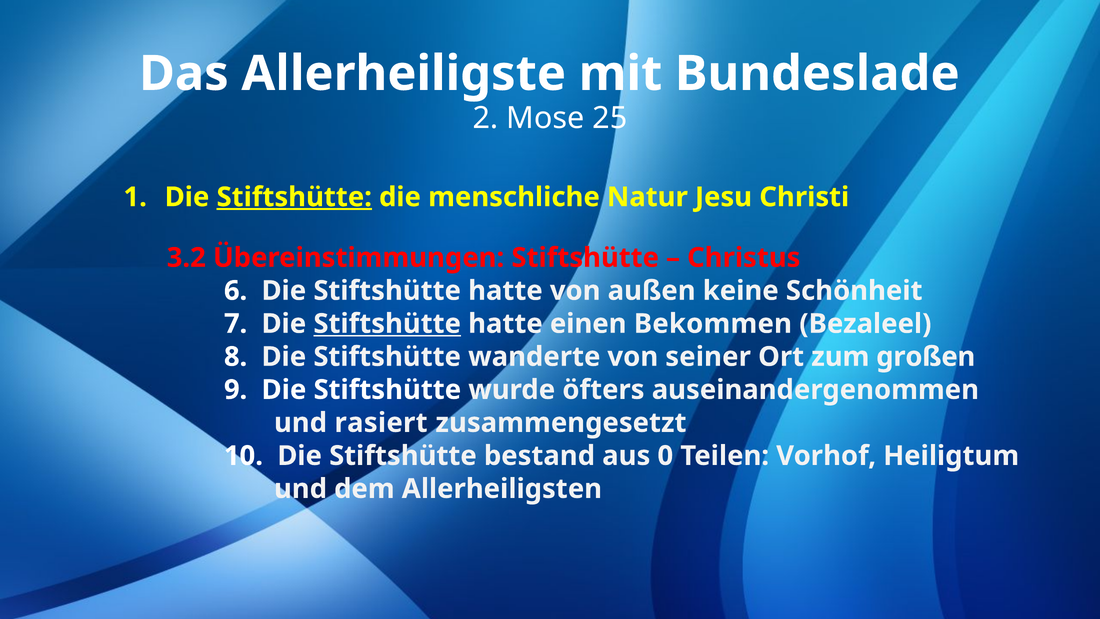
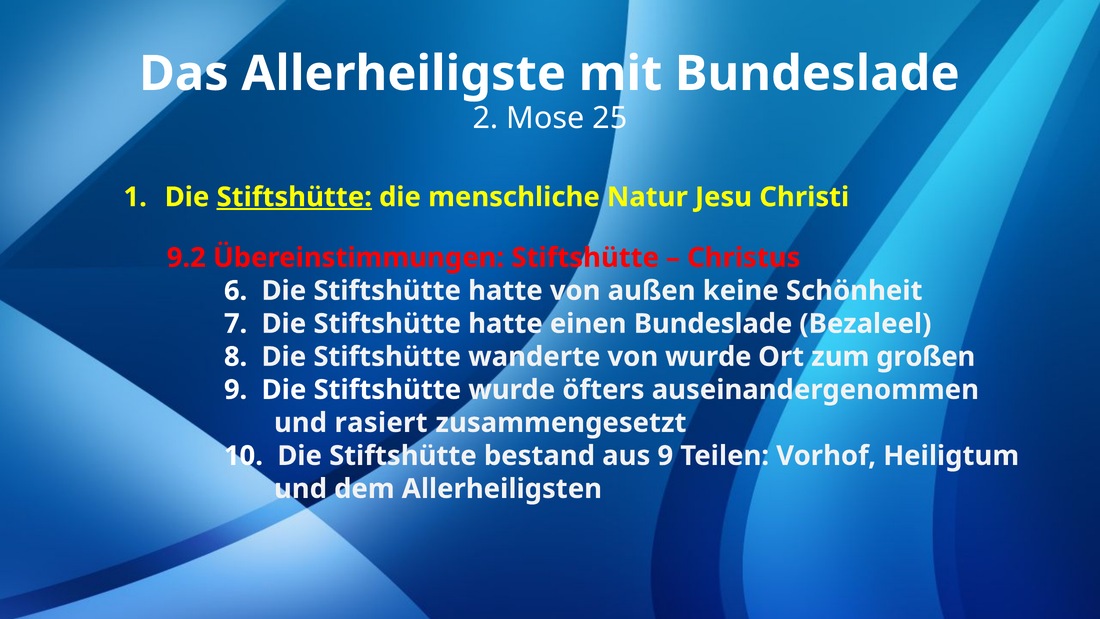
3.2: 3.2 -> 9.2 (186, 258)
Stiftshütte underline: present -> none (387, 324)
einen Bekommen: Bekommen -> Bundeslade (713, 324)
von seiner: seiner -> wurde (708, 357)
aus 0: 0 -> 9 (665, 456)
